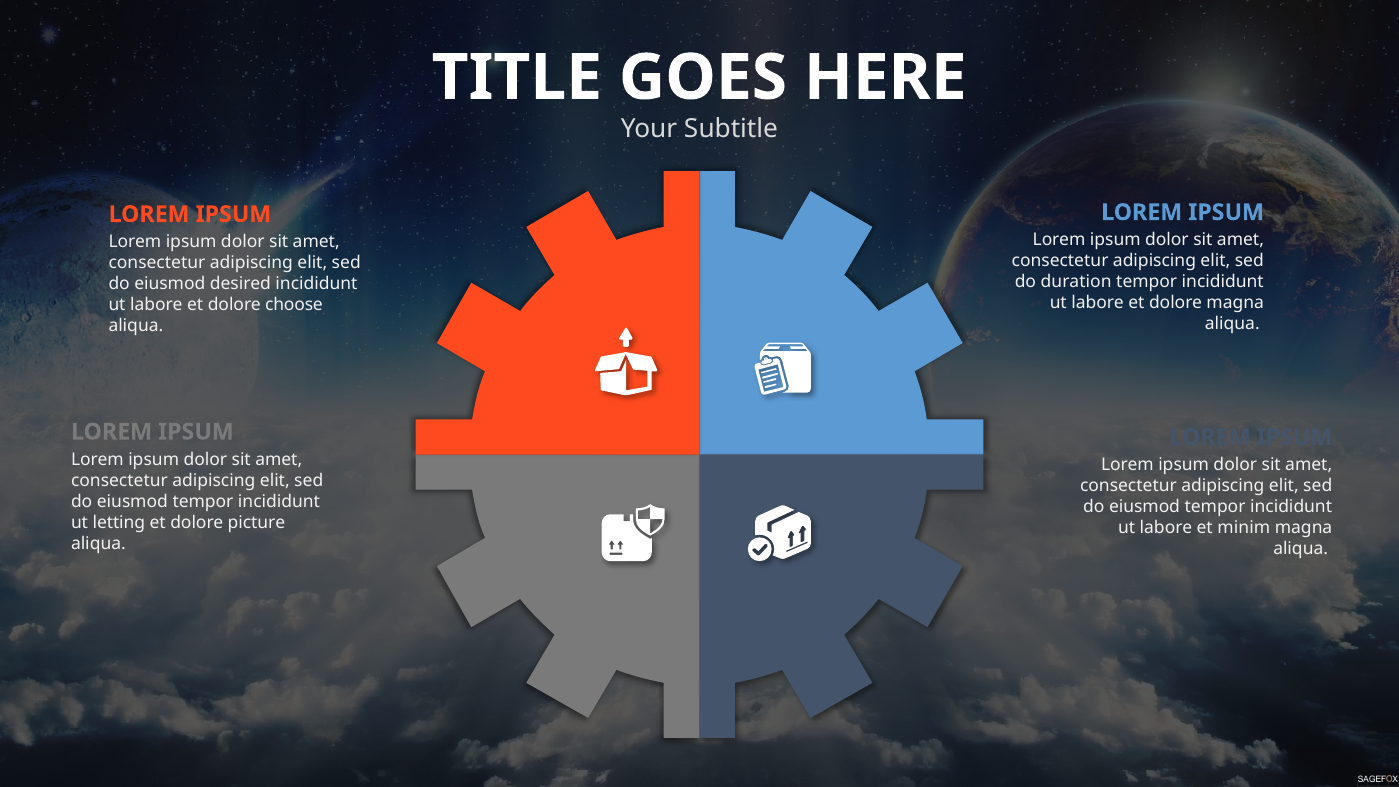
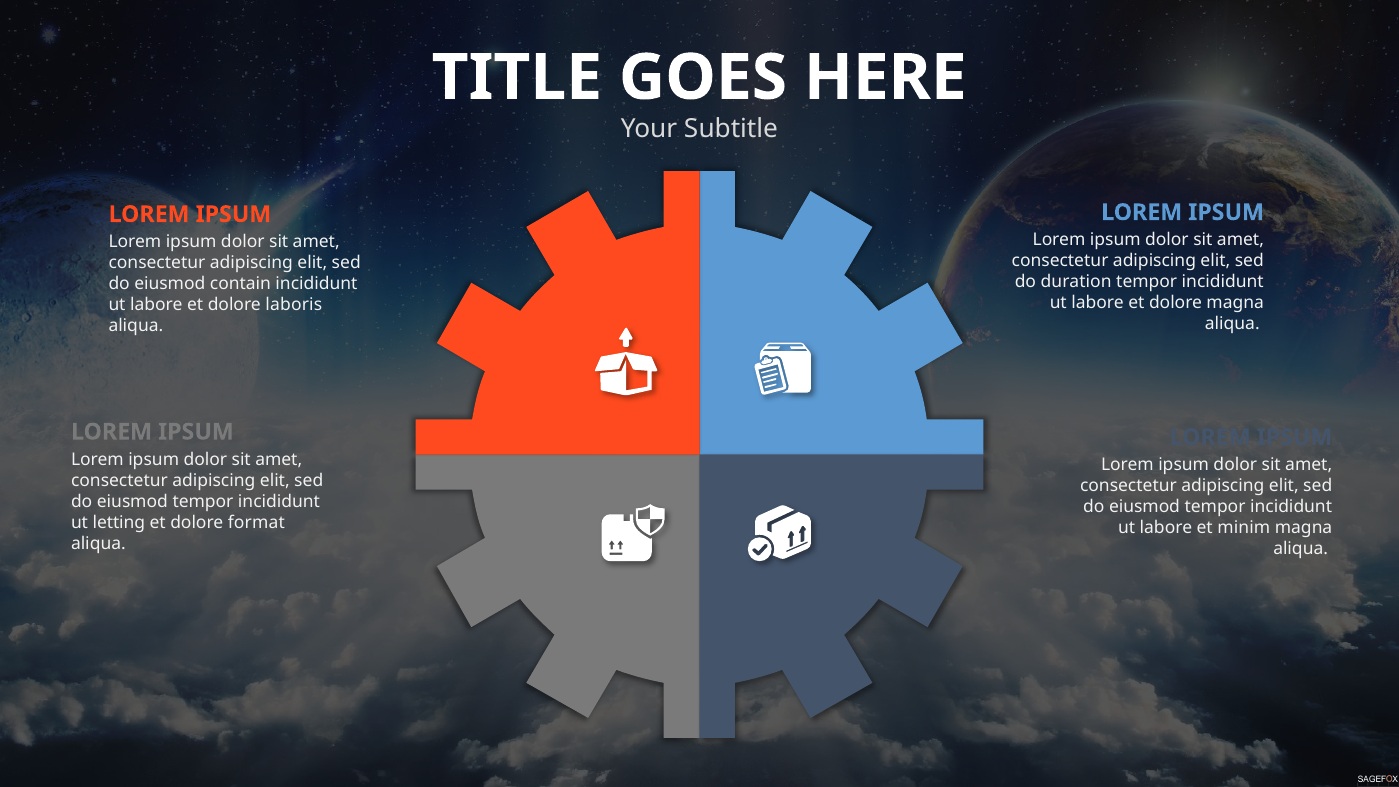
desired: desired -> contain (240, 284)
choose: choose -> laboris (294, 305)
picture: picture -> format (256, 522)
